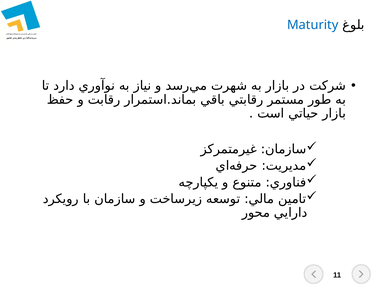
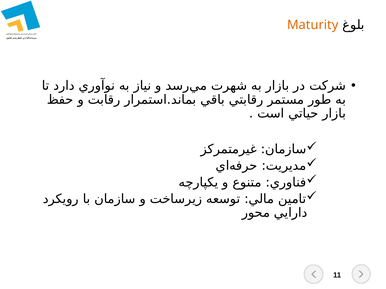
Maturity colour: blue -> orange (313, 25)
